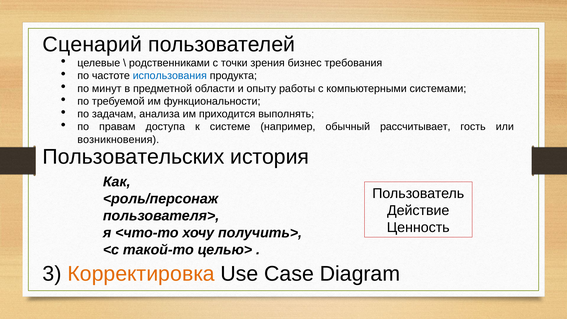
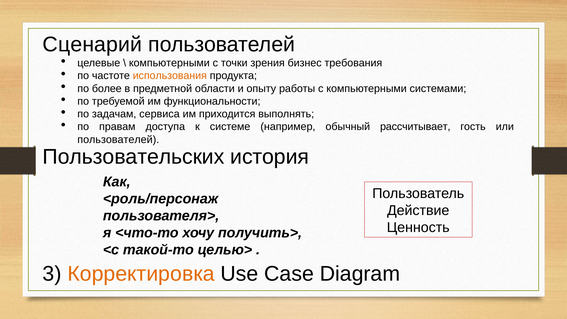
родственниками: родственниками -> компьютерными (169, 63)
использования colour: blue -> orange (170, 76)
минут: минут -> более (107, 88)
анализа: анализа -> сервиса (159, 114)
возникновения: возникновения -> пользователей (118, 140)
